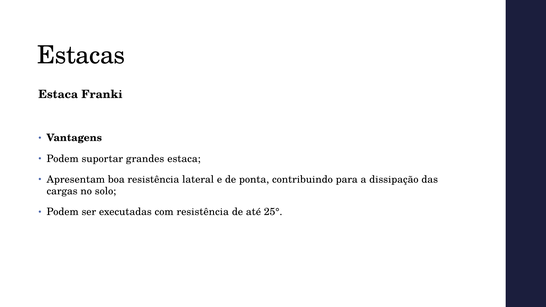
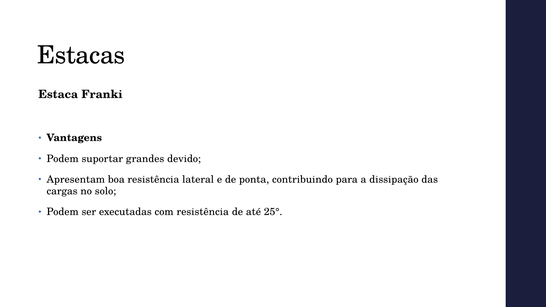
grandes estaca: estaca -> devido (184, 159)
